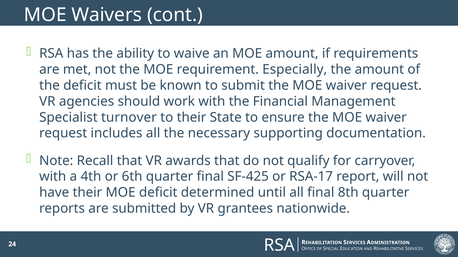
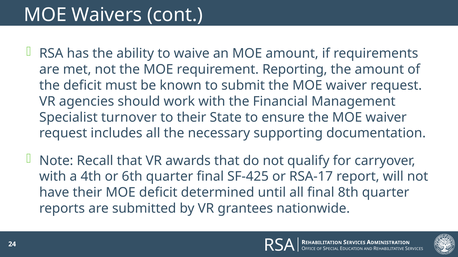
Especially: Especially -> Reporting (295, 70)
